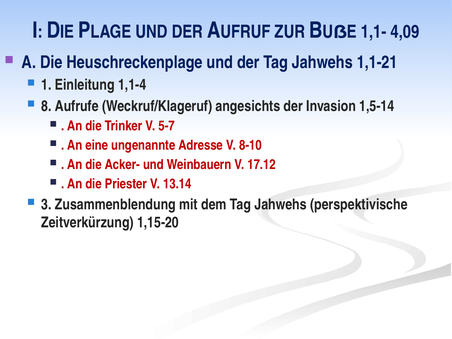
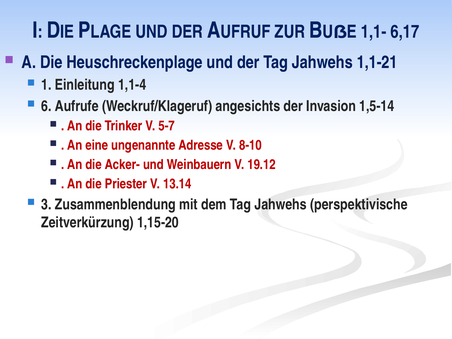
4,09: 4,09 -> 6,17 (405, 32)
8: 8 -> 6 (46, 106)
17.12: 17.12 -> 19.12 (262, 165)
